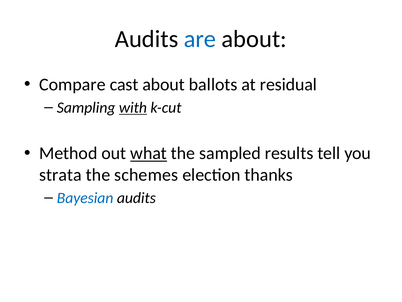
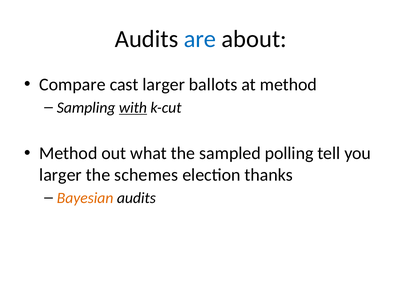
cast about: about -> larger (164, 84)
at residual: residual -> method (288, 84)
what underline: present -> none (149, 153)
results: results -> polling (289, 153)
strata: strata -> larger (61, 175)
Bayesian colour: blue -> orange (85, 198)
